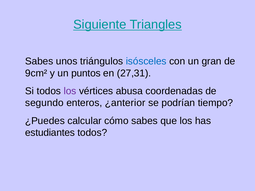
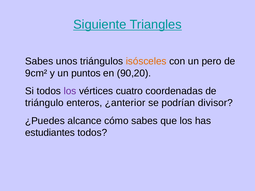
isósceles colour: blue -> orange (146, 61)
gran: gran -> pero (212, 61)
27,31: 27,31 -> 90,20 (134, 73)
abusa: abusa -> cuatro (129, 91)
segundo: segundo -> triángulo (44, 103)
tiempo: tiempo -> divisor (215, 103)
calcular: calcular -> alcance (85, 121)
